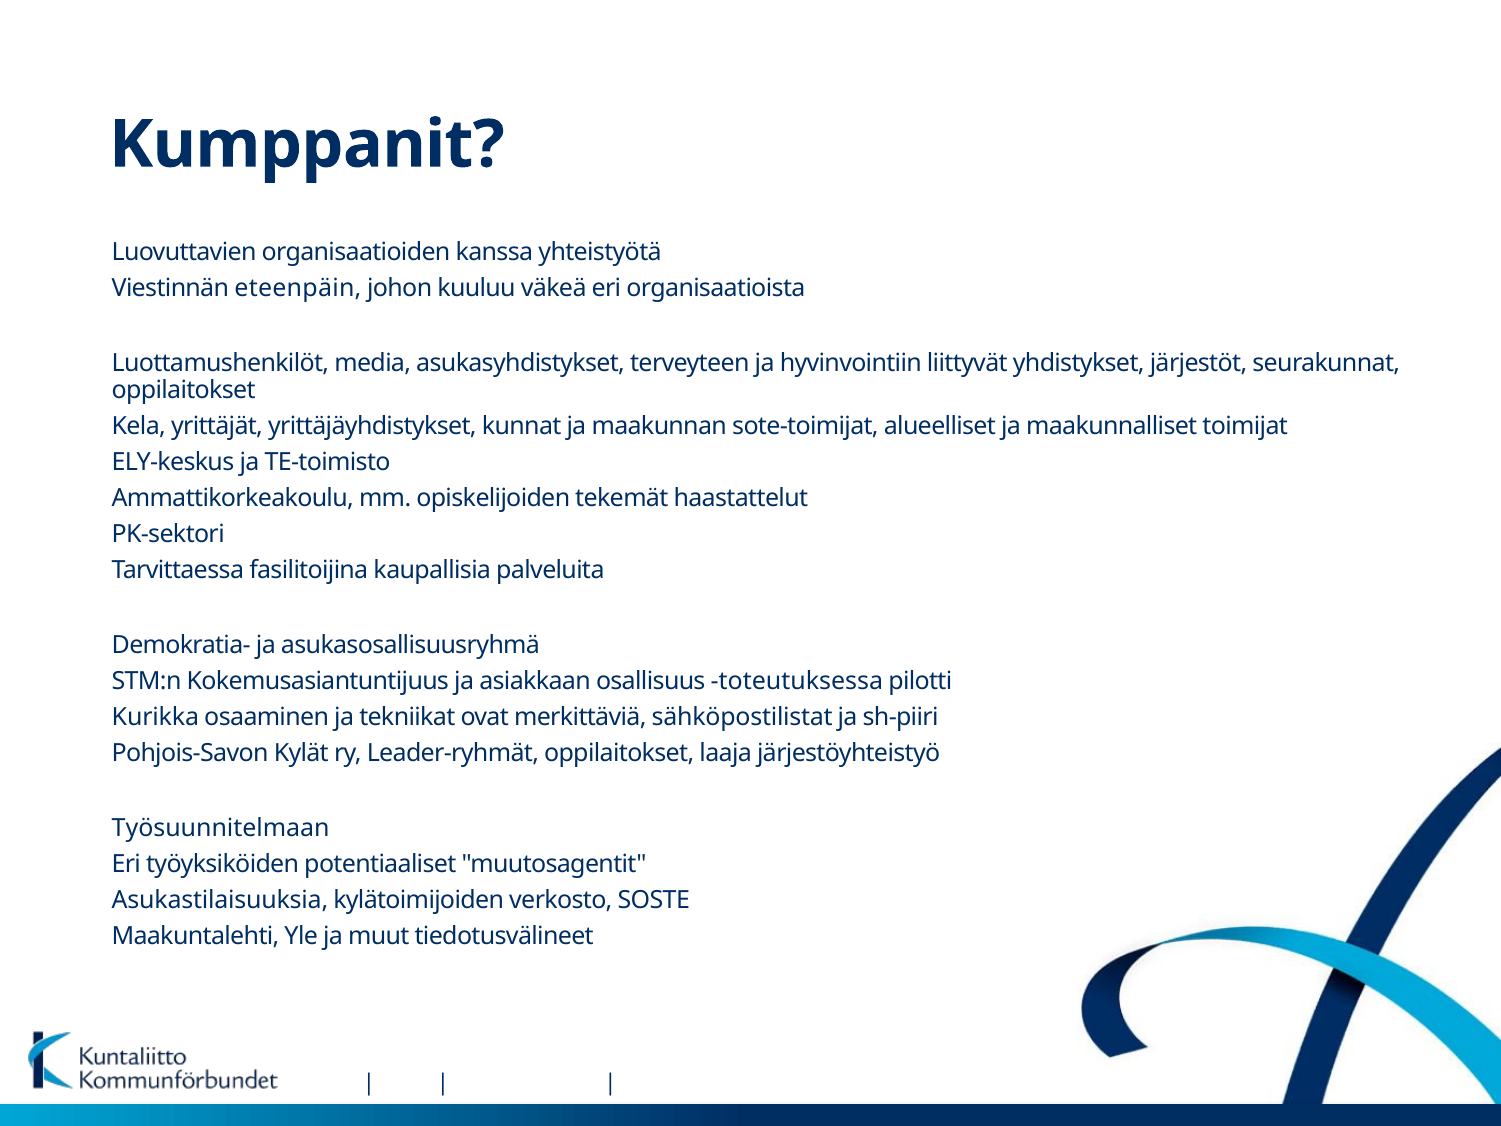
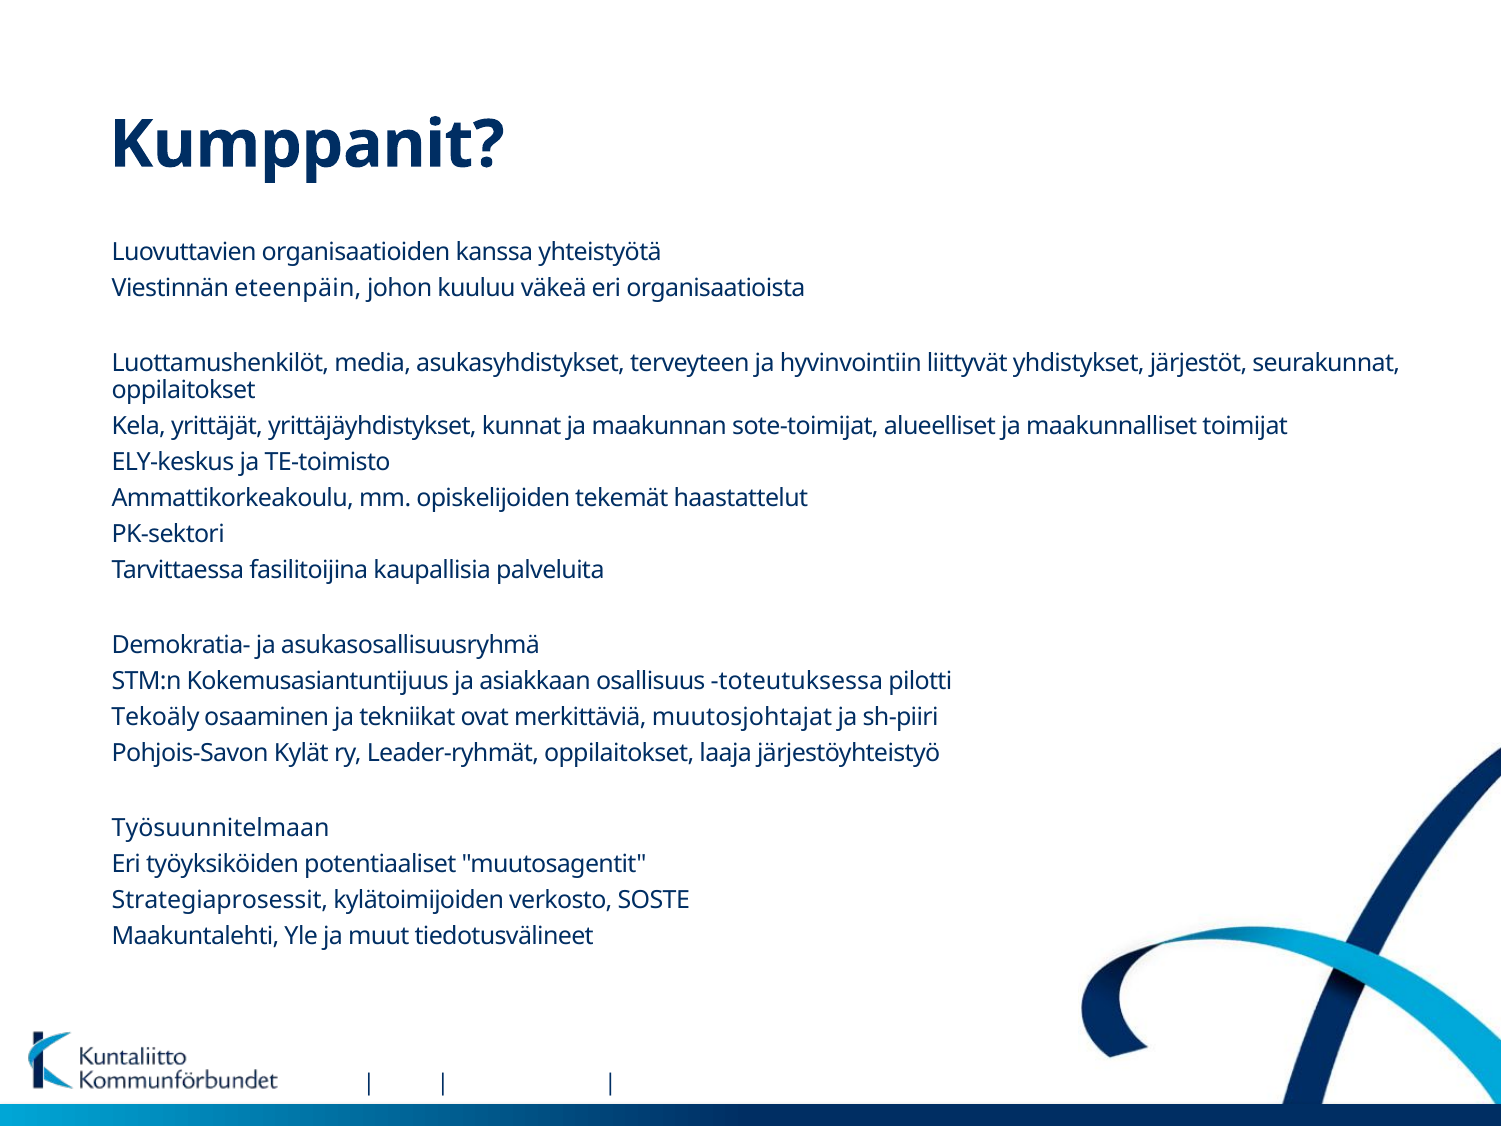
Kurikka: Kurikka -> Tekoäly (155, 717)
sähköpostilistat: sähköpostilistat -> muutosjohtajat (742, 717)
Asukastilaisuuksia: Asukastilaisuuksia -> Strategiaprosessit (220, 900)
